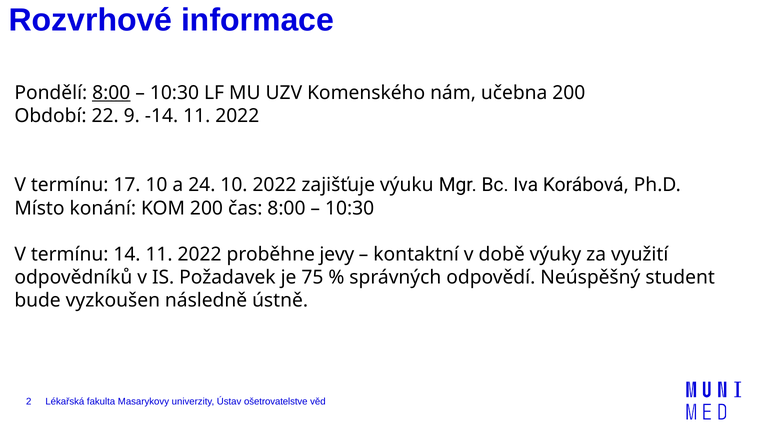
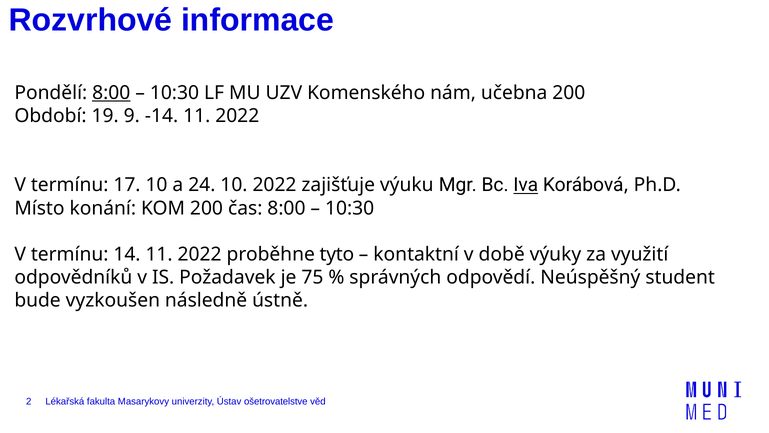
22: 22 -> 19 (105, 116)
Iva underline: none -> present (526, 185)
jevy: jevy -> tyto (337, 254)
